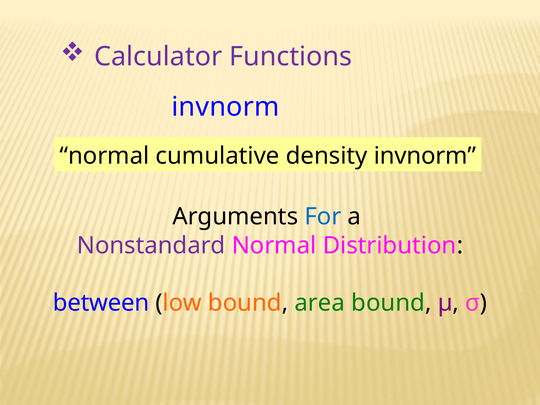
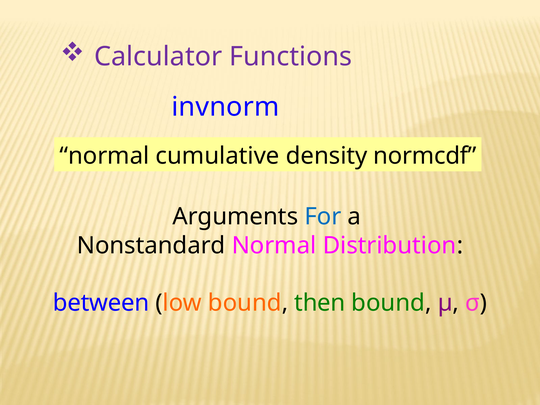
density invnorm: invnorm -> normcdf (425, 156)
Nonstandard colour: purple -> black (151, 246)
area: area -> then (320, 303)
